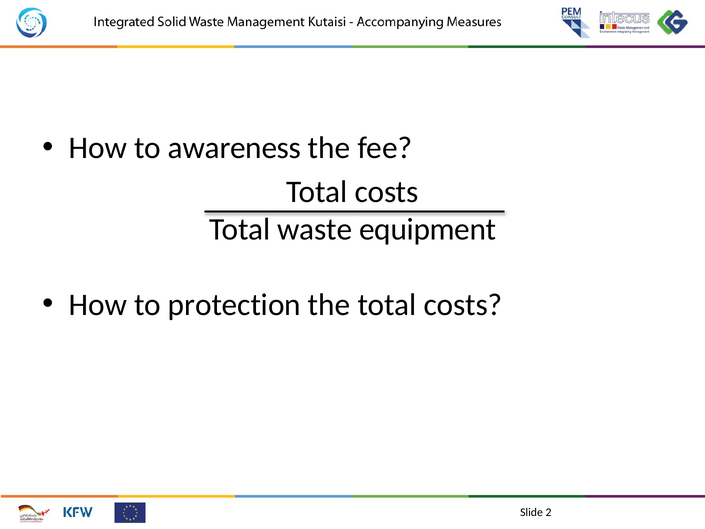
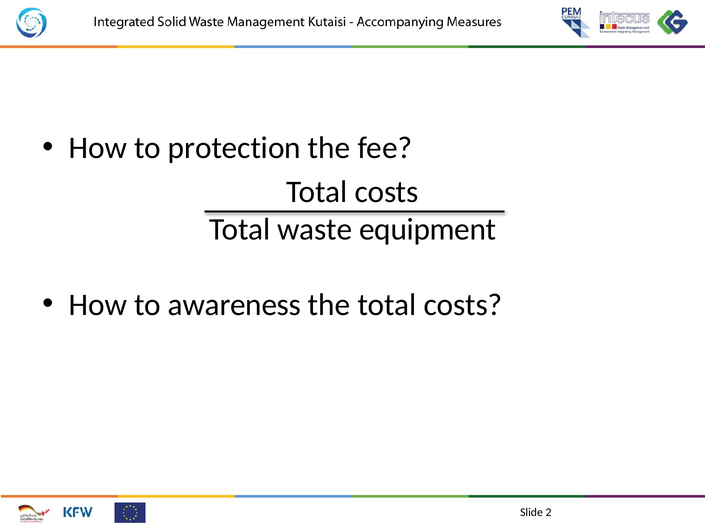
awareness: awareness -> protection (234, 148)
protection: protection -> awareness (235, 305)
